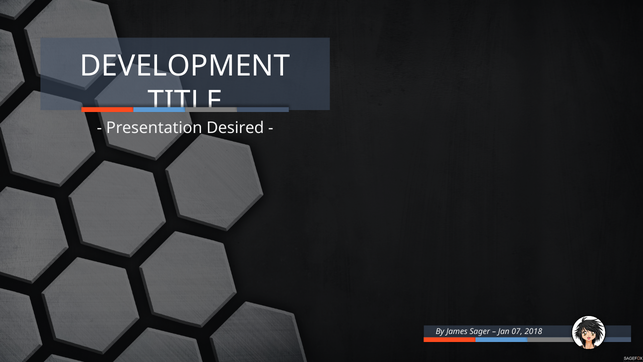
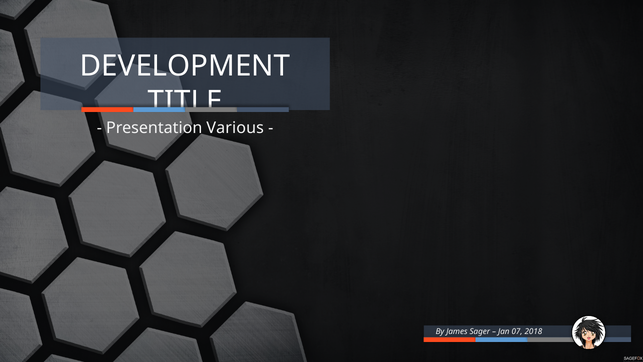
Desired: Desired -> Various (235, 128)
